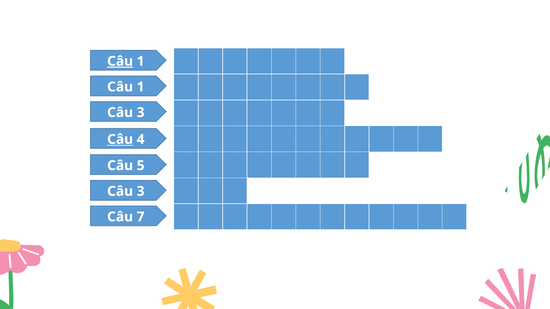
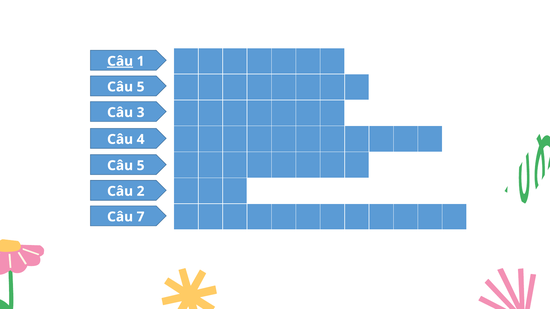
1: 1 -> 5 (141, 87)
Câu underline: present -> none (120, 140)
3: 3 -> 2 (141, 191)
